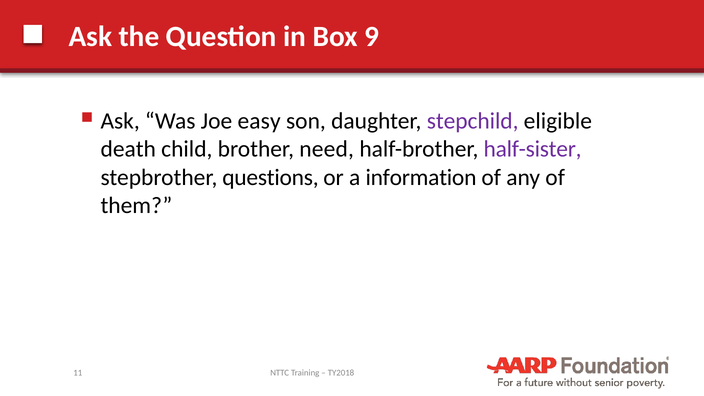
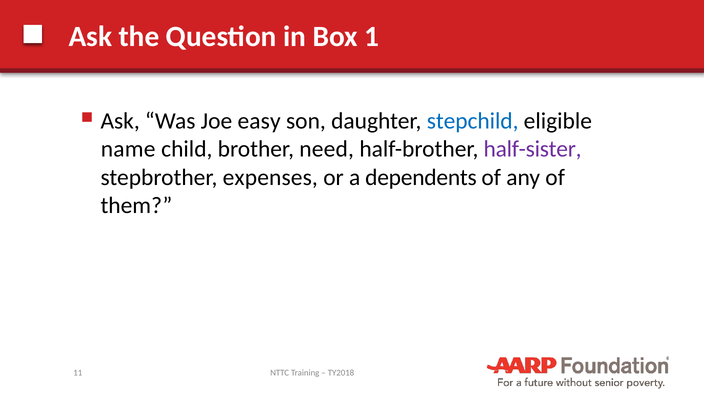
9: 9 -> 1 (372, 37)
stepchild colour: purple -> blue (473, 121)
death: death -> name (128, 149)
questions: questions -> expenses (270, 177)
information: information -> dependents (421, 177)
